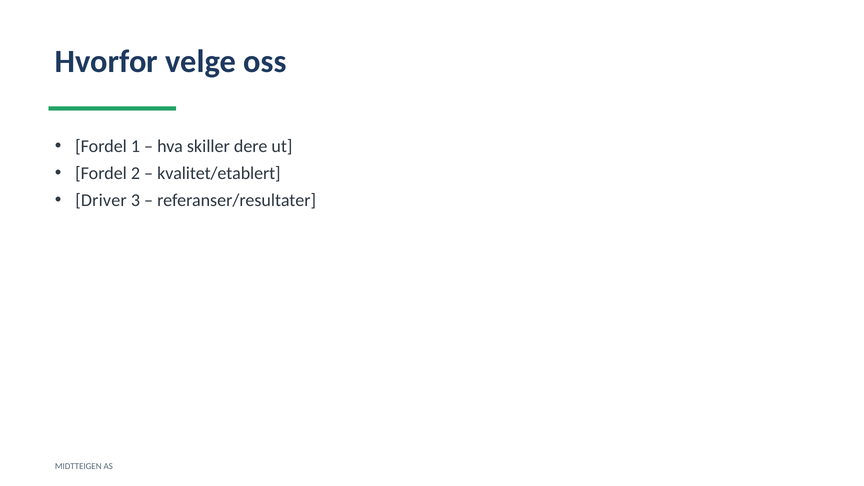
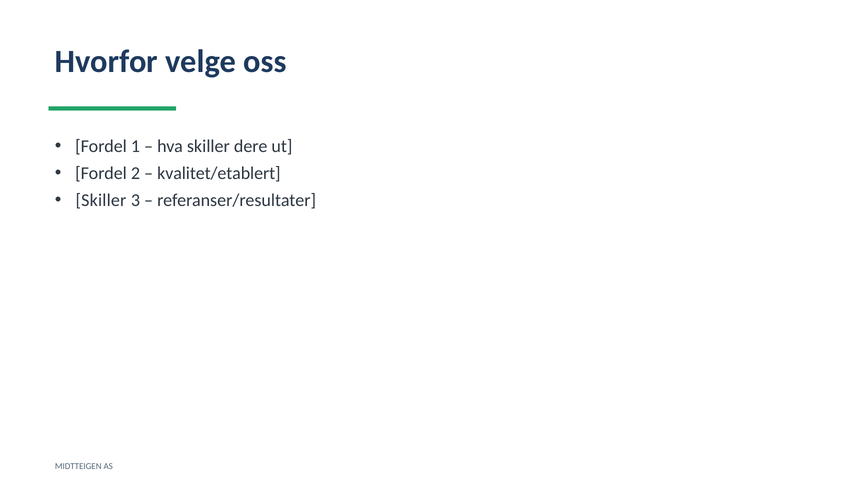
Driver: Driver -> Skiller (101, 200)
